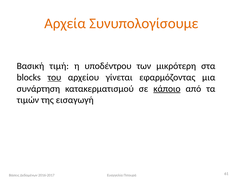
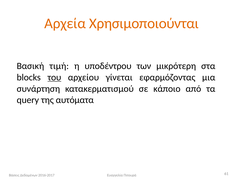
Συνυπολογίσουμε: Συνυπολογίσουμε -> Χρησιμοποιούνται (144, 24)
κάποιο underline: present -> none (167, 89)
τιμών: τιμών -> query (28, 100)
εισαγωγή: εισαγωγή -> αυτόματα (75, 100)
